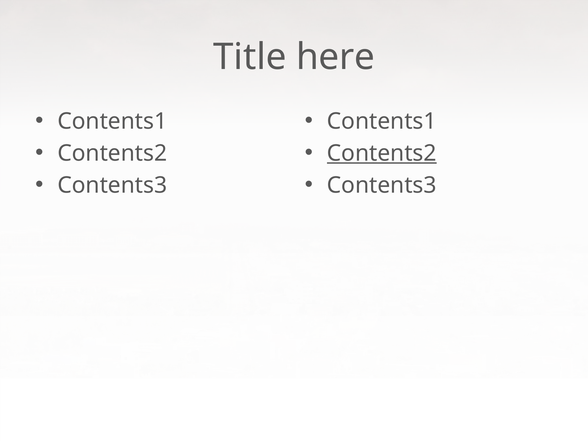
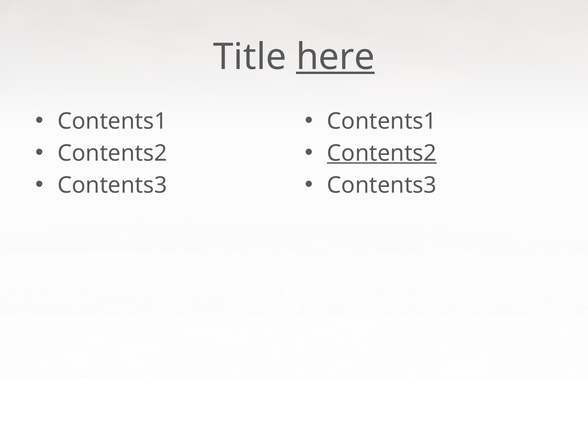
here underline: none -> present (335, 57)
